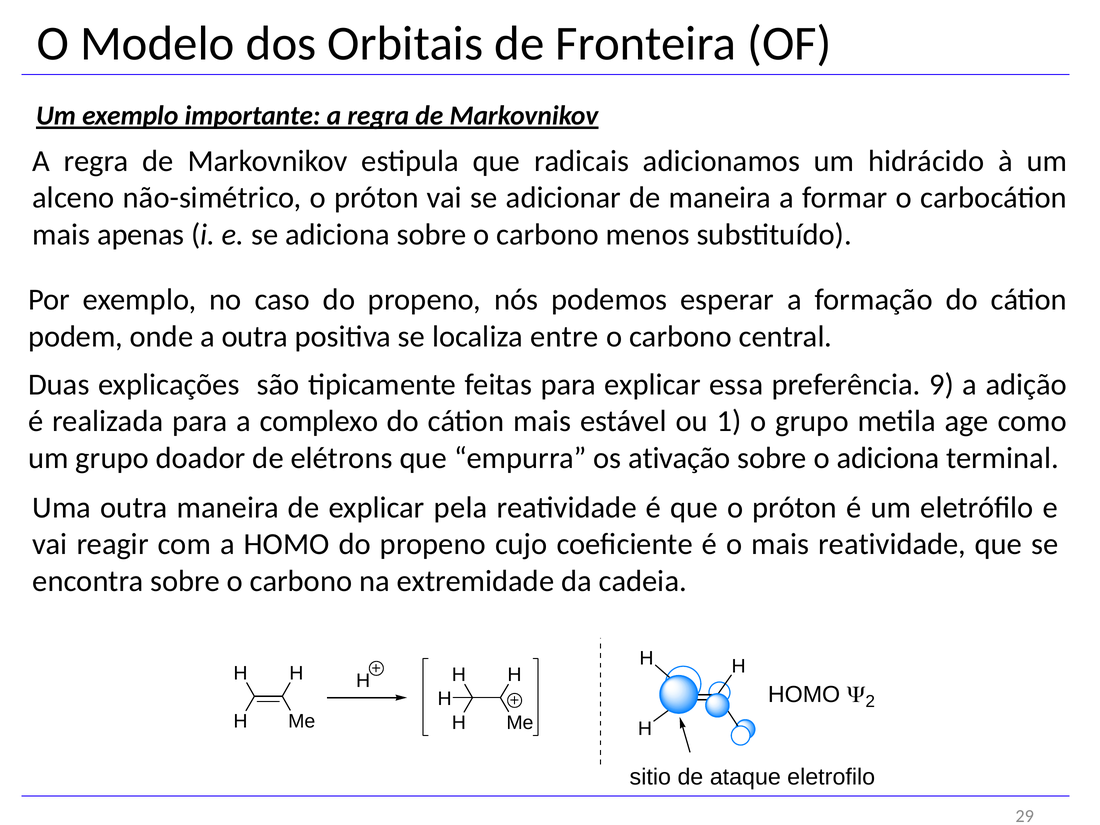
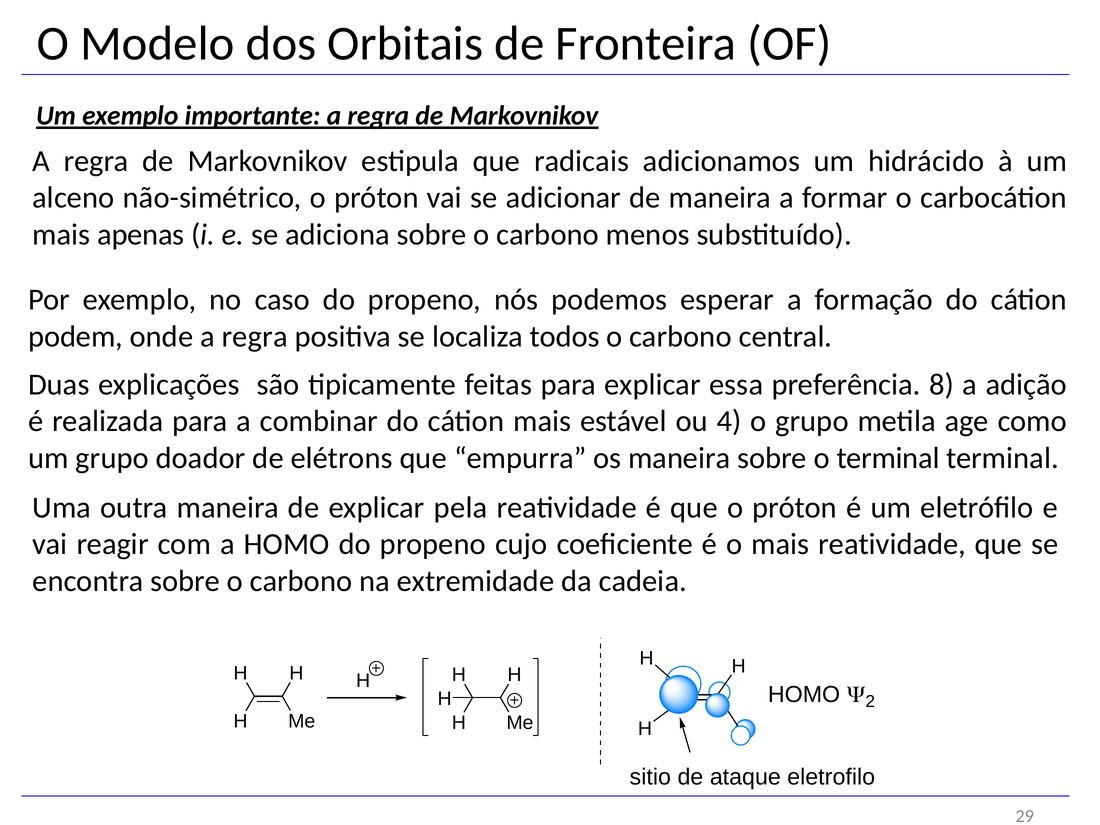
onde a outra: outra -> regra (255, 336)
entre: entre -> todos (565, 336)
9: 9 -> 8 (942, 385)
complexo: complexo -> combinar (319, 421)
1: 1 -> 4 (729, 421)
os ativação: ativação -> maneira (679, 458)
o adiciona: adiciona -> terminal (888, 458)
